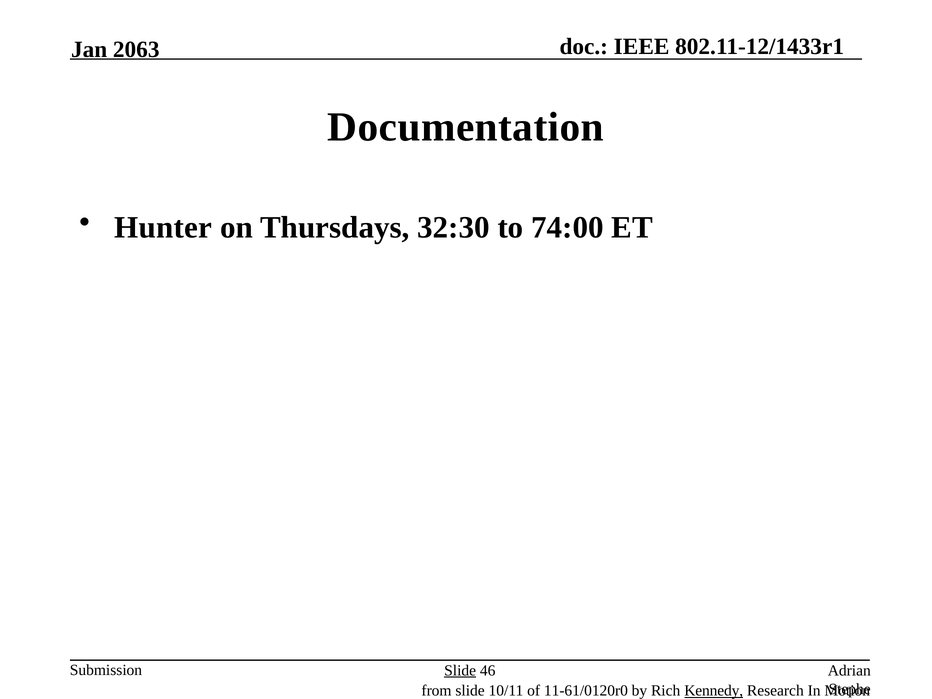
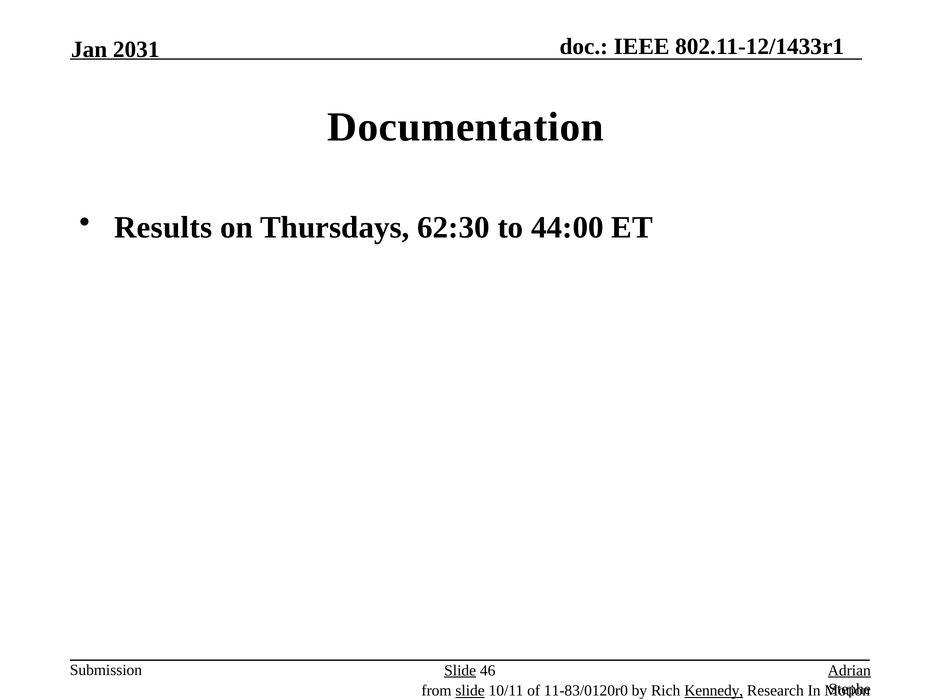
2063: 2063 -> 2031 (136, 50)
Hunter: Hunter -> Results (163, 227)
32:30: 32:30 -> 62:30 (454, 227)
74:00: 74:00 -> 44:00 (567, 227)
Adrian underline: none -> present (849, 670)
slide underline: none -> present (470, 691)
11-61/0120r0: 11-61/0120r0 -> 11-83/0120r0 (586, 691)
